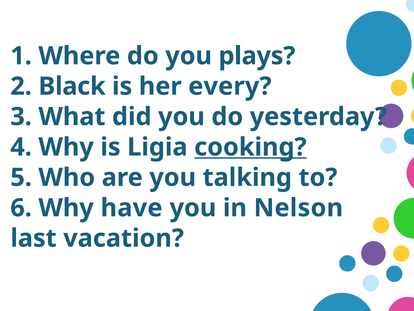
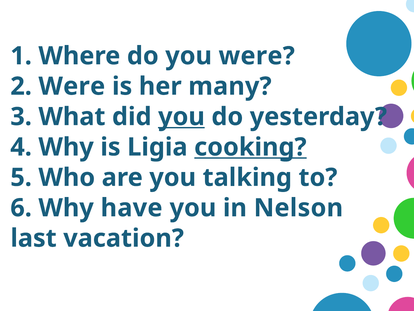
you plays: plays -> were (257, 56)
2 Black: Black -> Were (72, 86)
every: every -> many (230, 86)
you underline: none -> present (181, 117)
